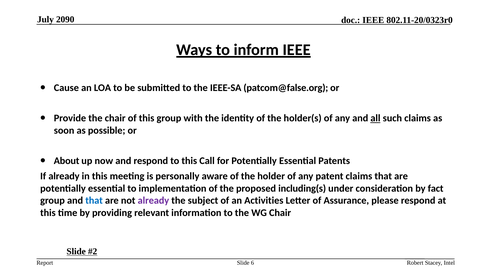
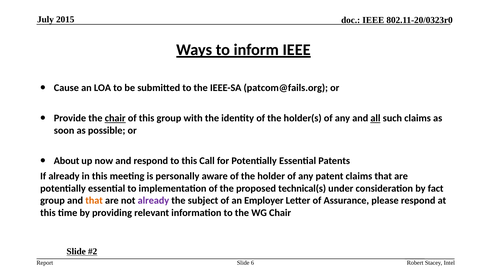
2090: 2090 -> 2015 (65, 19)
patcom@false.org: patcom@false.org -> patcom@fails.org (286, 88)
chair underline: none -> present (115, 118)
including(s: including(s -> technical(s (302, 188)
that colour: blue -> orange (94, 200)
Activities: Activities -> Employer (264, 200)
